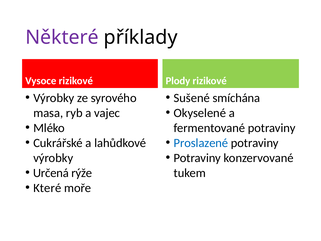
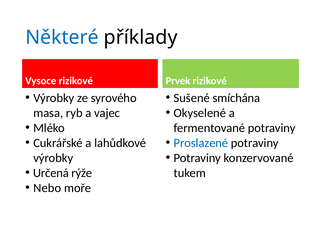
Některé colour: purple -> blue (62, 37)
Plody: Plody -> Prvek (178, 81)
Které: Které -> Nebo (47, 188)
